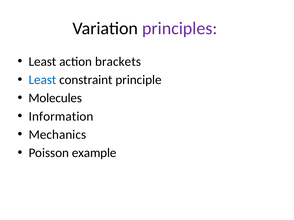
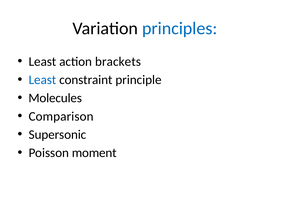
principles colour: purple -> blue (180, 28)
Information: Information -> Comparison (61, 117)
Mechanics: Mechanics -> Supersonic (57, 135)
example: example -> moment (94, 153)
